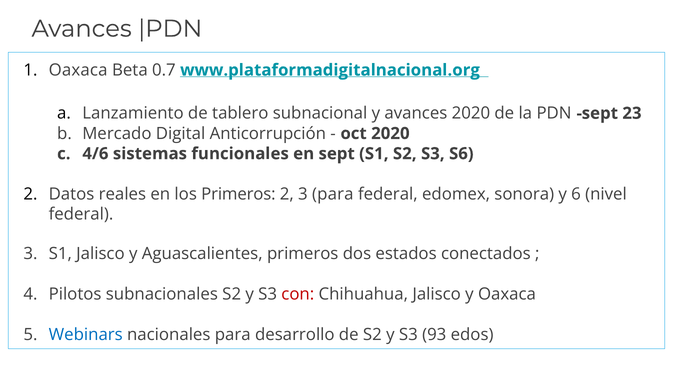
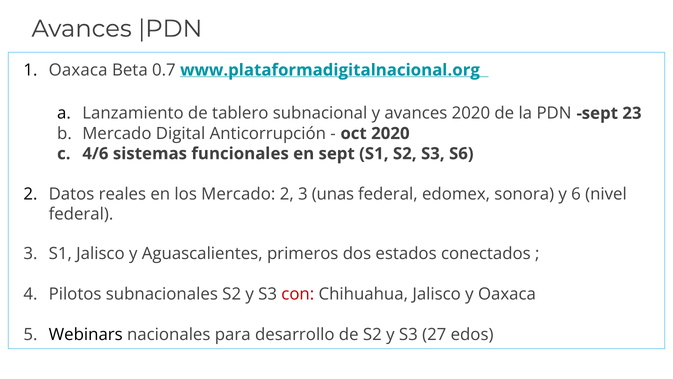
los Primeros: Primeros -> Mercado (238, 194)
3 para: para -> unas (333, 194)
Webinars colour: blue -> black (86, 334)
93: 93 -> 27 (434, 334)
